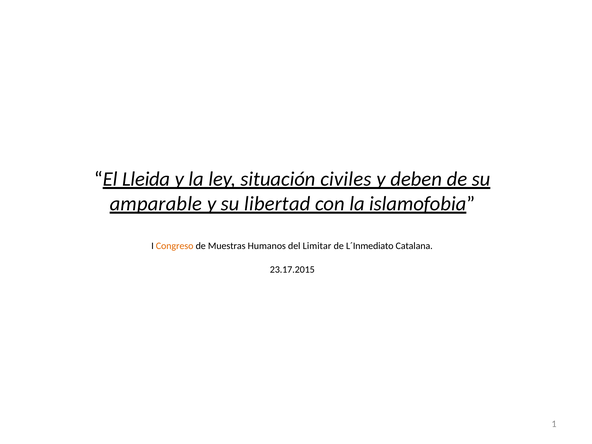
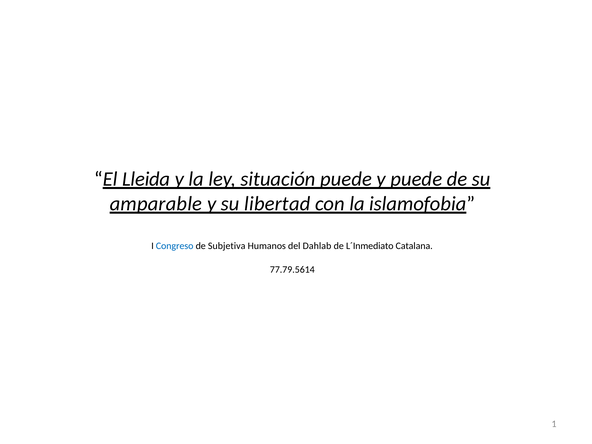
situación civiles: civiles -> puede (346, 179)
y deben: deben -> puede (416, 179)
Congreso colour: orange -> blue (175, 246)
Muestras: Muestras -> Subjetiva (227, 246)
Limitar: Limitar -> Dahlab (317, 246)
23.17.2015: 23.17.2015 -> 77.79.5614 (292, 270)
